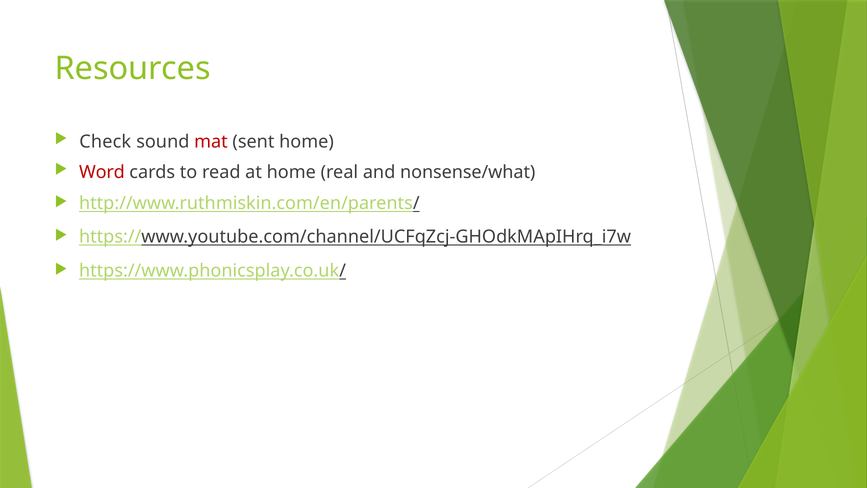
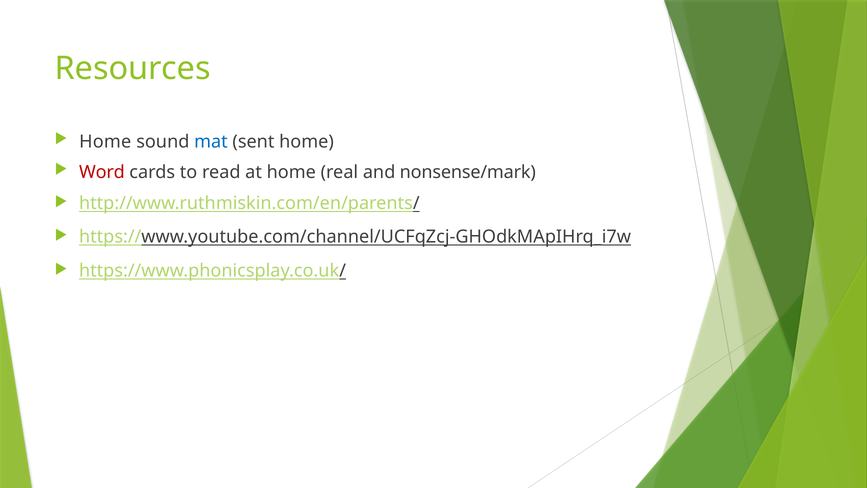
Check: Check -> Home (105, 142)
mat colour: red -> blue (211, 142)
nonsense/what: nonsense/what -> nonsense/mark (468, 172)
